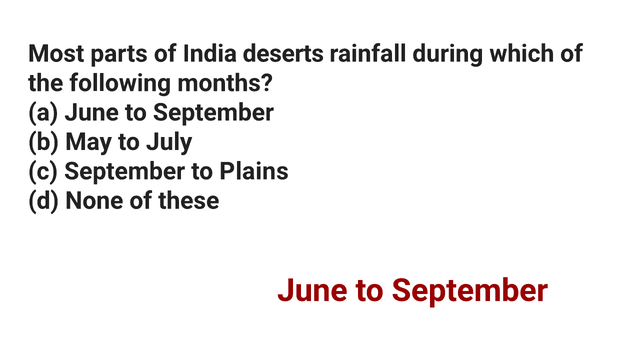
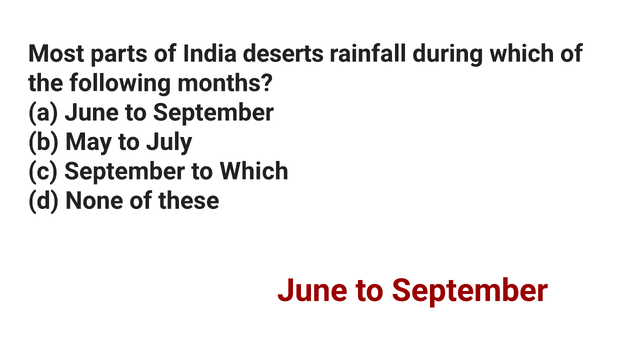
to Plains: Plains -> Which (254, 171)
